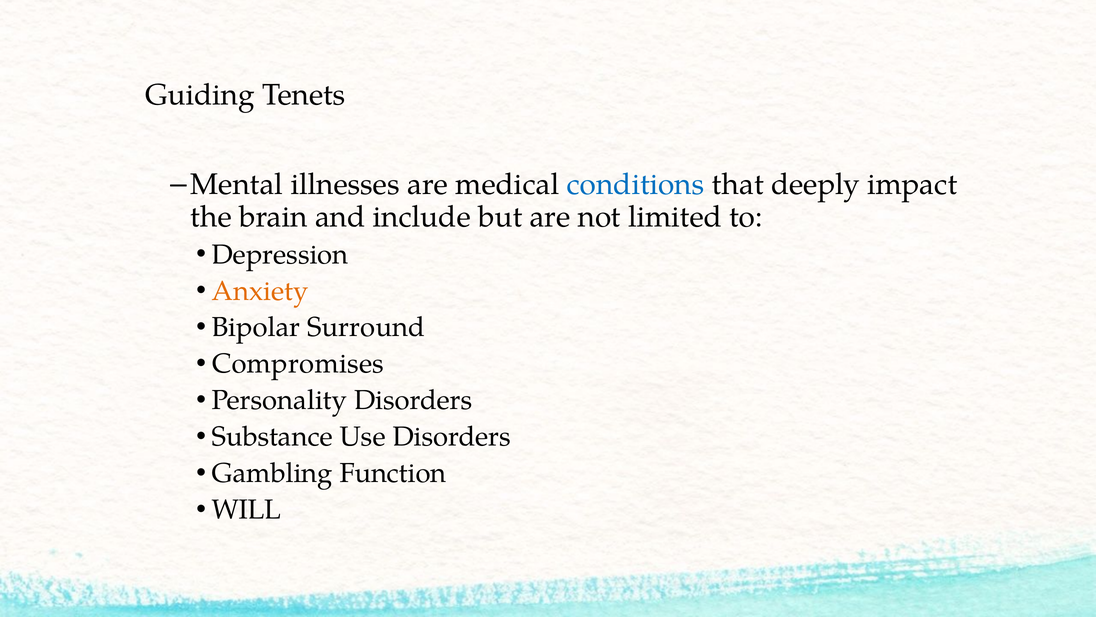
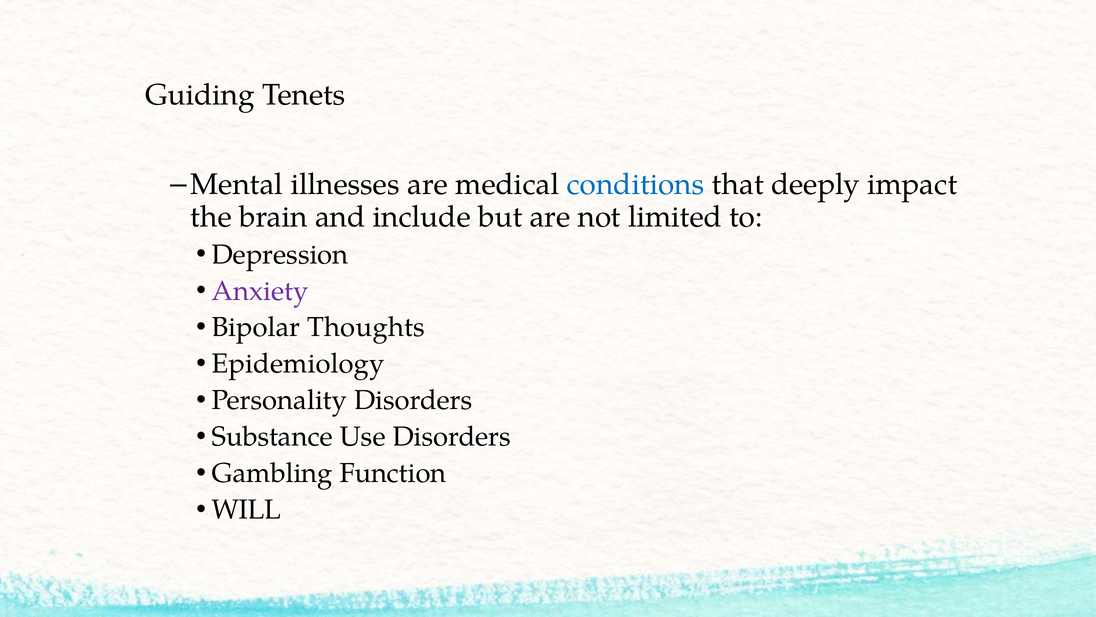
Anxiety colour: orange -> purple (260, 291)
Surround: Surround -> Thoughts (366, 327)
Compromises: Compromises -> Epidemiology (298, 364)
